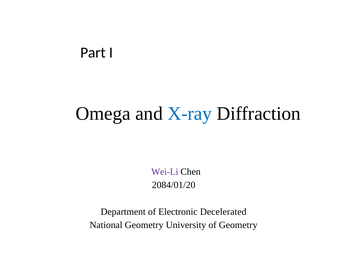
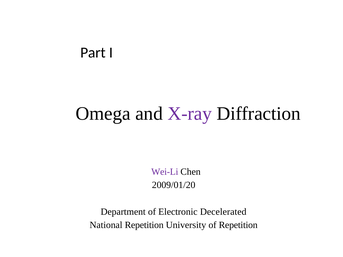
X-ray colour: blue -> purple (190, 114)
2084/01/20: 2084/01/20 -> 2009/01/20 (174, 185)
National Geometry: Geometry -> Repetition (144, 225)
of Geometry: Geometry -> Repetition (238, 225)
